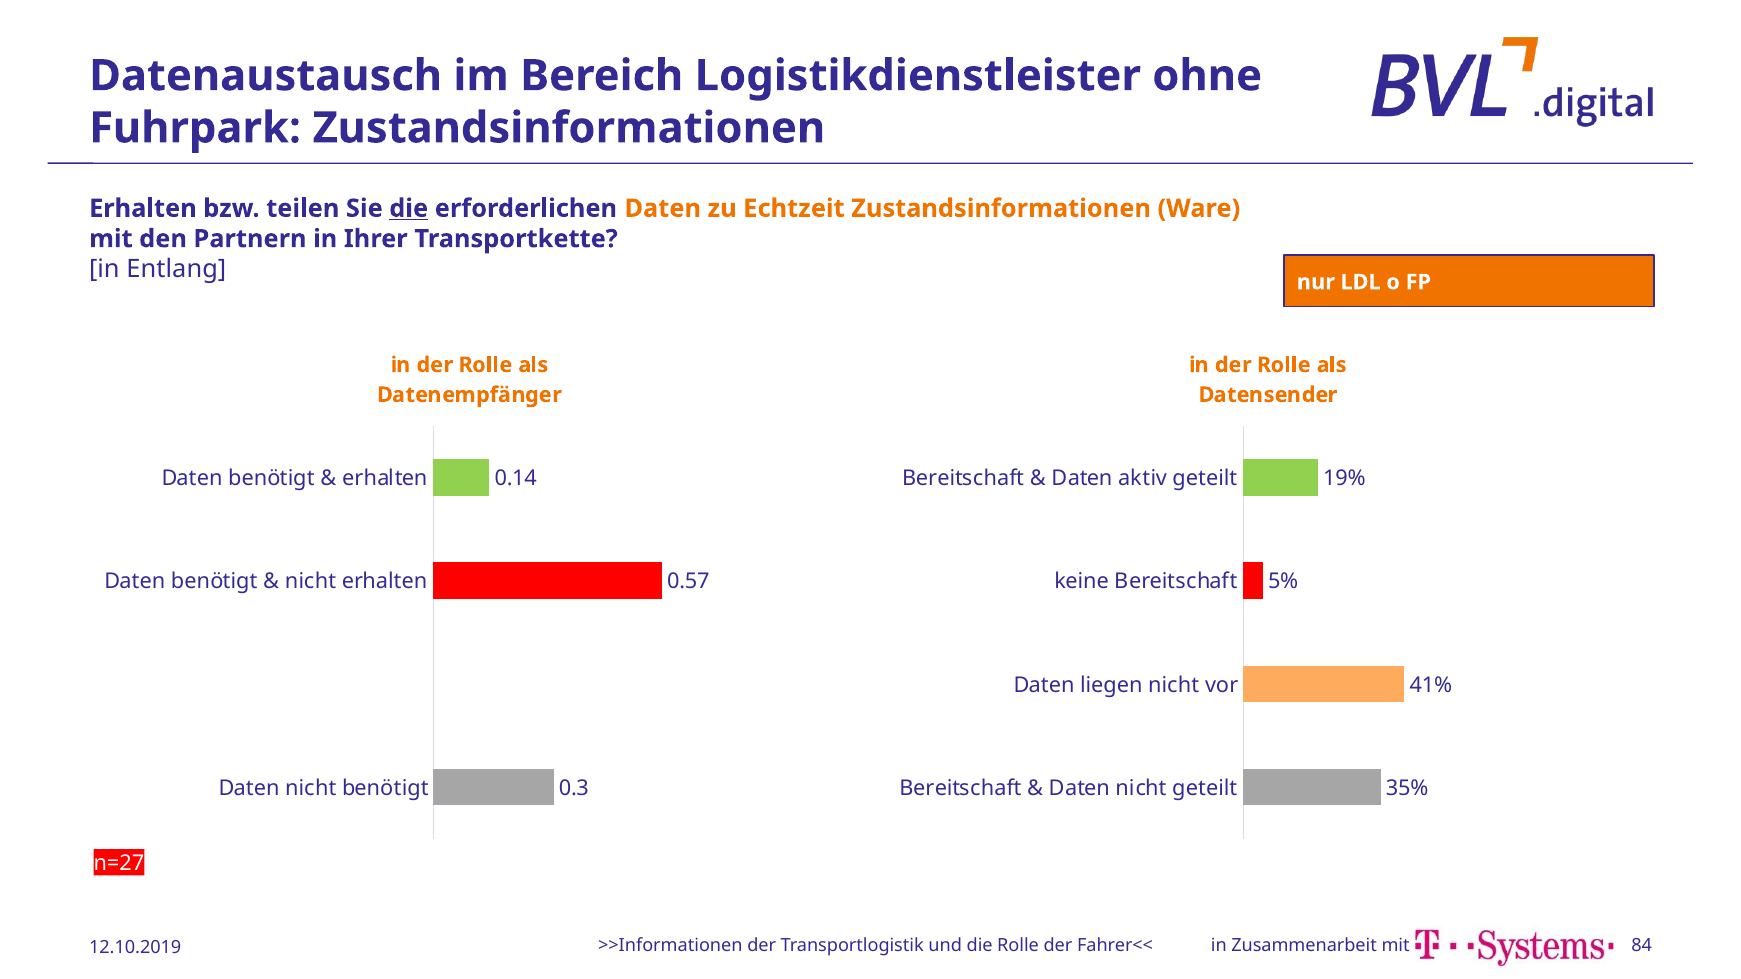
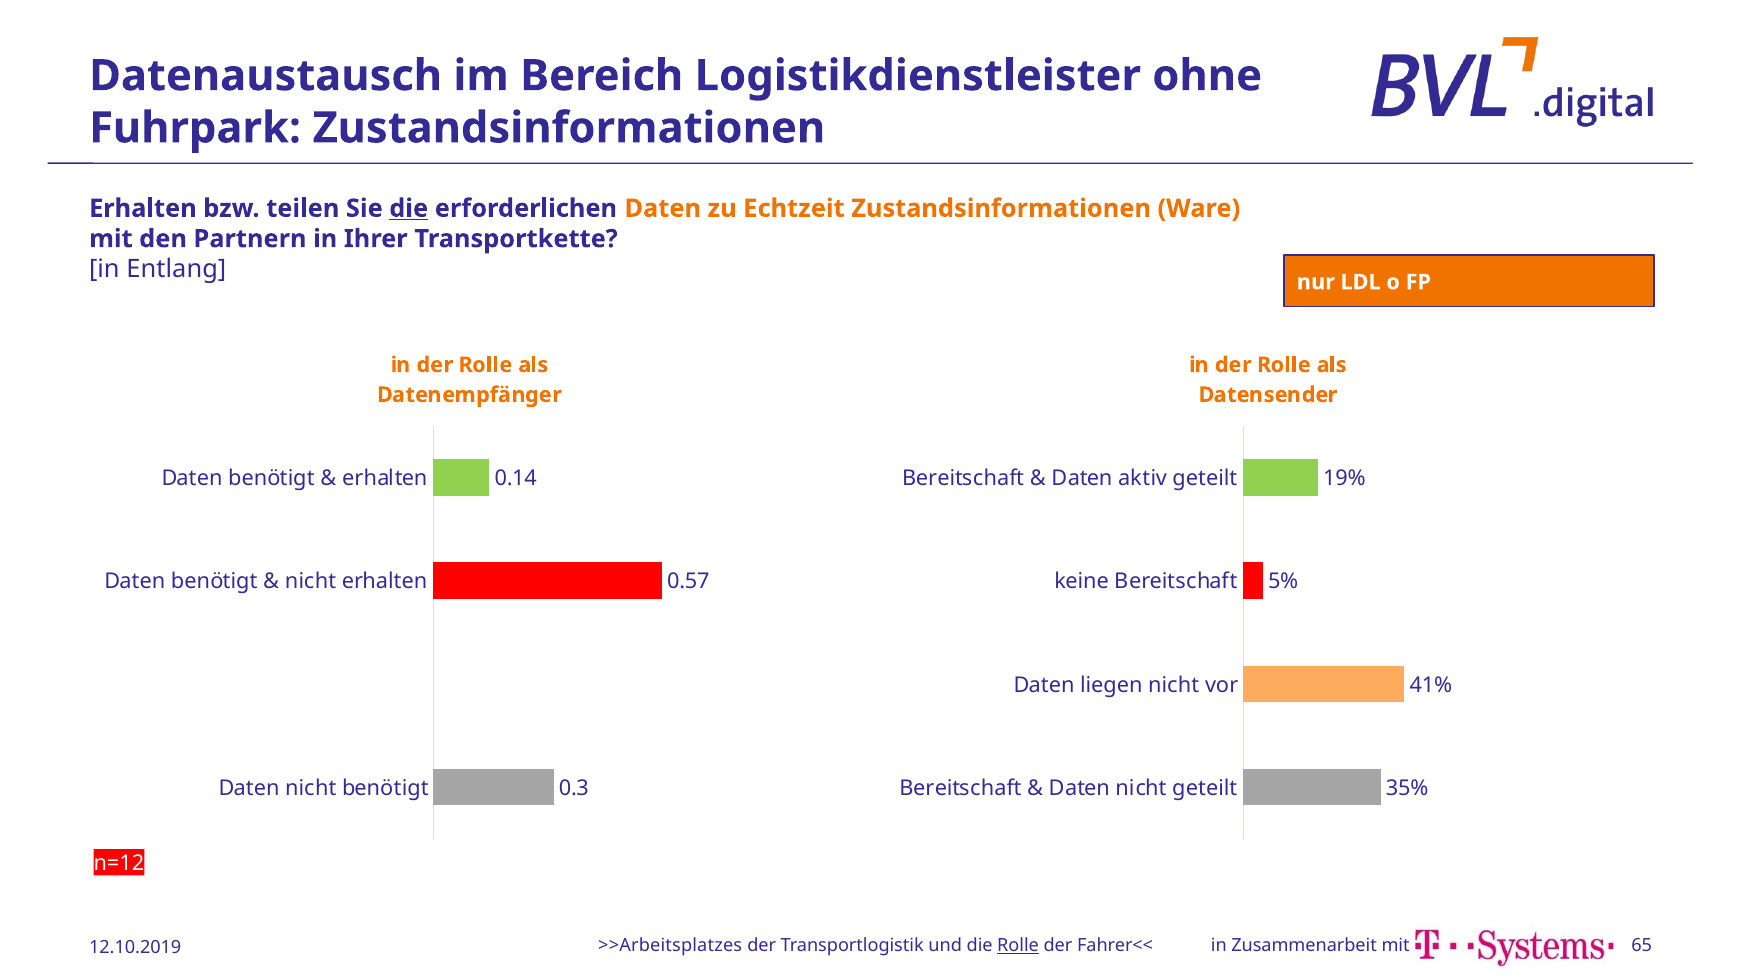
n=27: n=27 -> n=12 (119, 864)
>>Informationen: >>Informationen -> >>Arbeitsplatzes (670, 946)
Rolle underline: none -> present (1018, 946)
84: 84 -> 65 (1642, 946)
